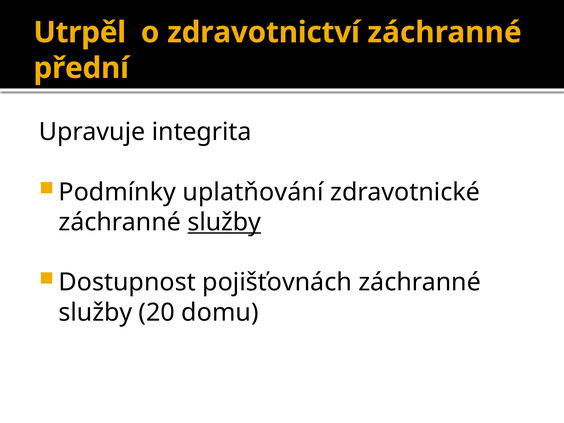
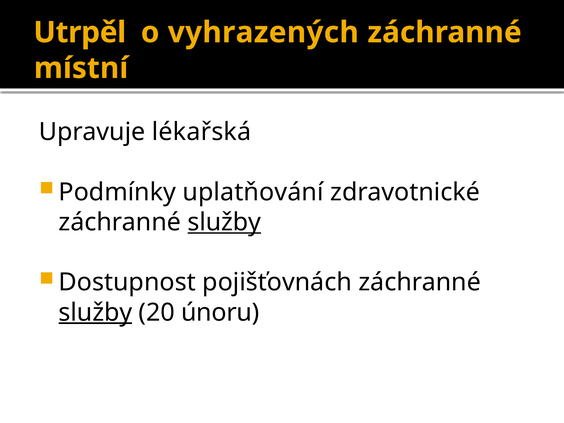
zdravotnictví: zdravotnictví -> vyhrazených (263, 32)
přední: přední -> místní (81, 68)
integrita: integrita -> lékařská (202, 132)
služby underline: none -> present (95, 312)
domu: domu -> únoru (220, 312)
